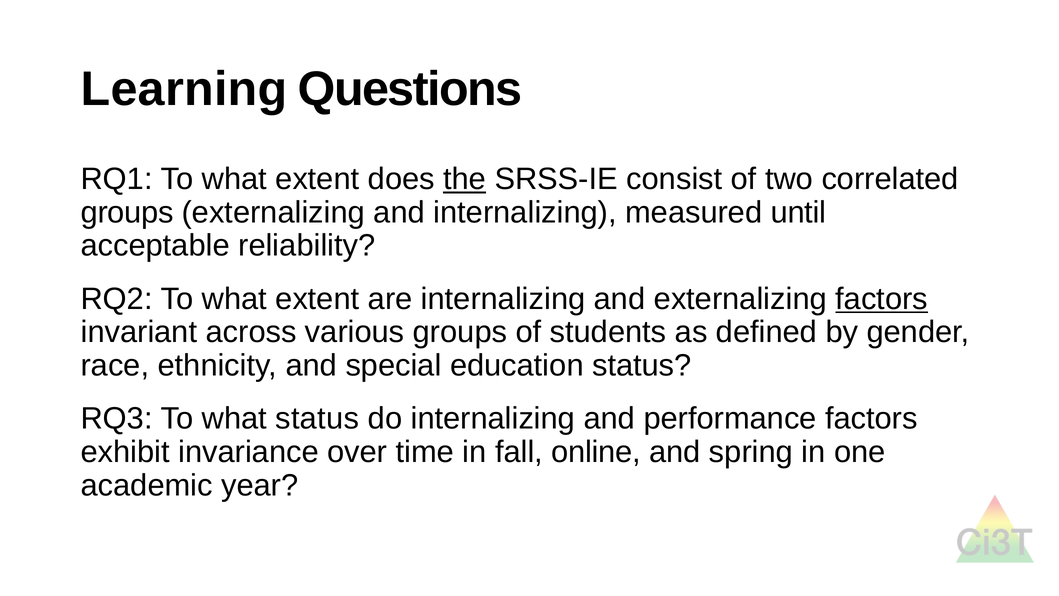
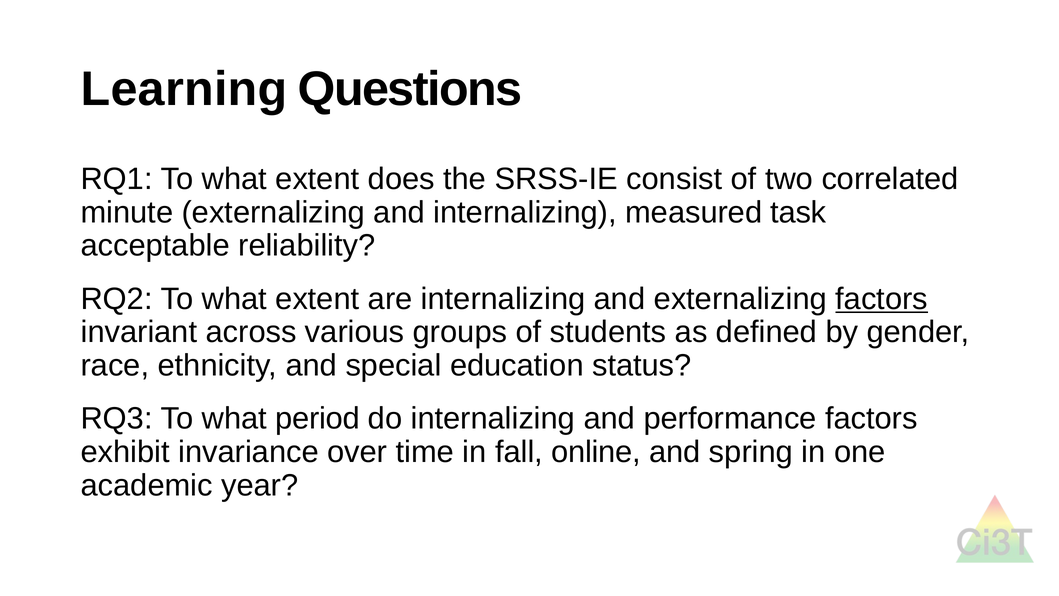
the underline: present -> none (465, 179)
groups: groups -> minute (127, 212)
until: until -> task (798, 212)
what status: status -> period (318, 419)
